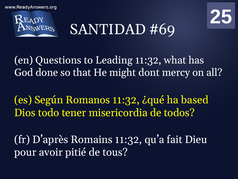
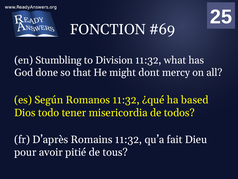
SANTIDAD: SANTIDAD -> FONCTION (108, 29)
Questions: Questions -> Stumbling (59, 60)
Leading: Leading -> Division (114, 60)
